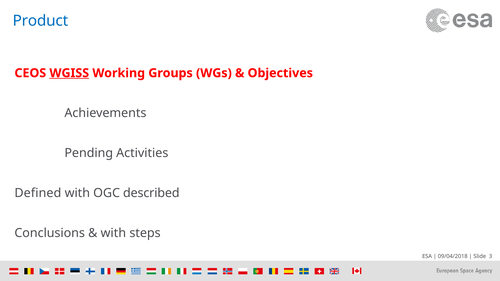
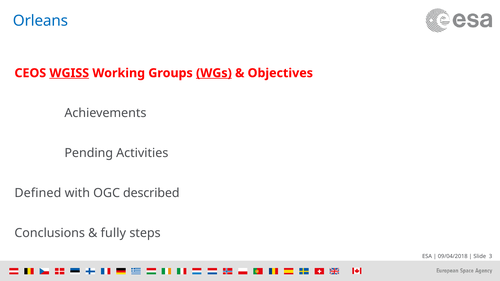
Product: Product -> Orleans (40, 21)
WGs underline: none -> present (214, 73)
with: with -> fully (113, 233)
